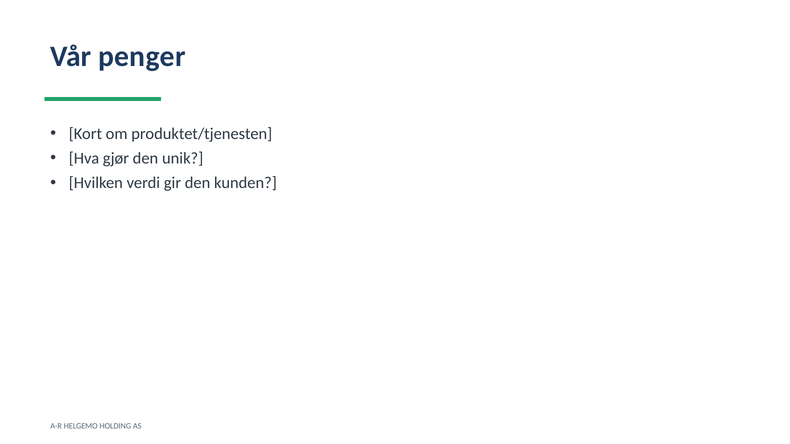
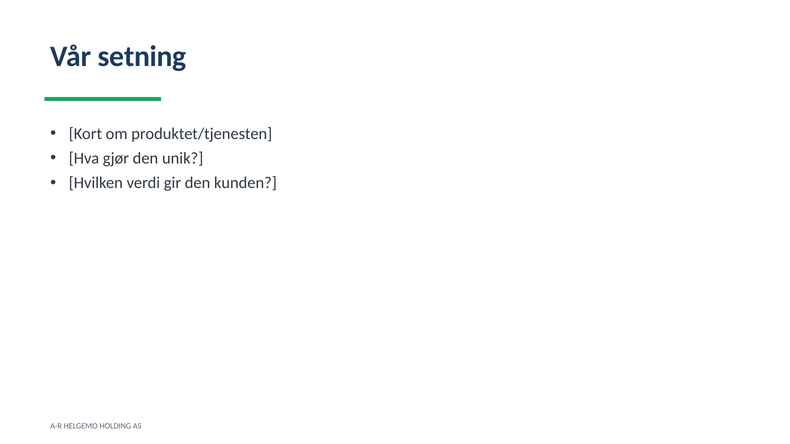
penger: penger -> setning (142, 56)
